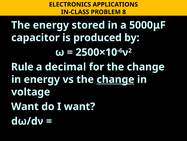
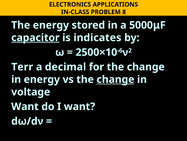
capacitor underline: none -> present (35, 37)
produced: produced -> indicates (97, 37)
Rule: Rule -> Terr (22, 67)
